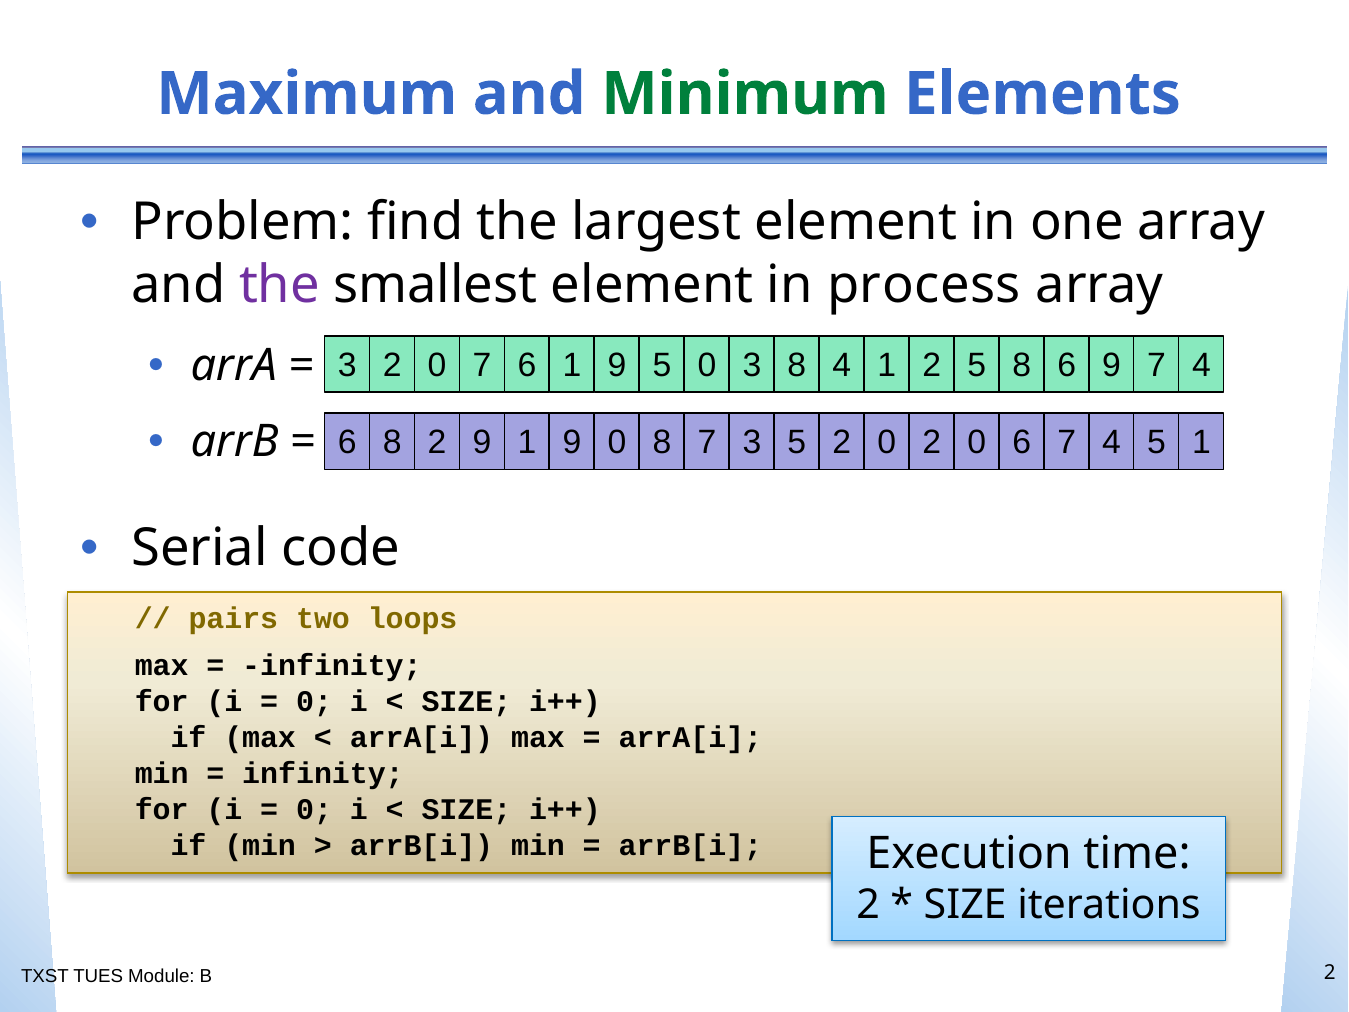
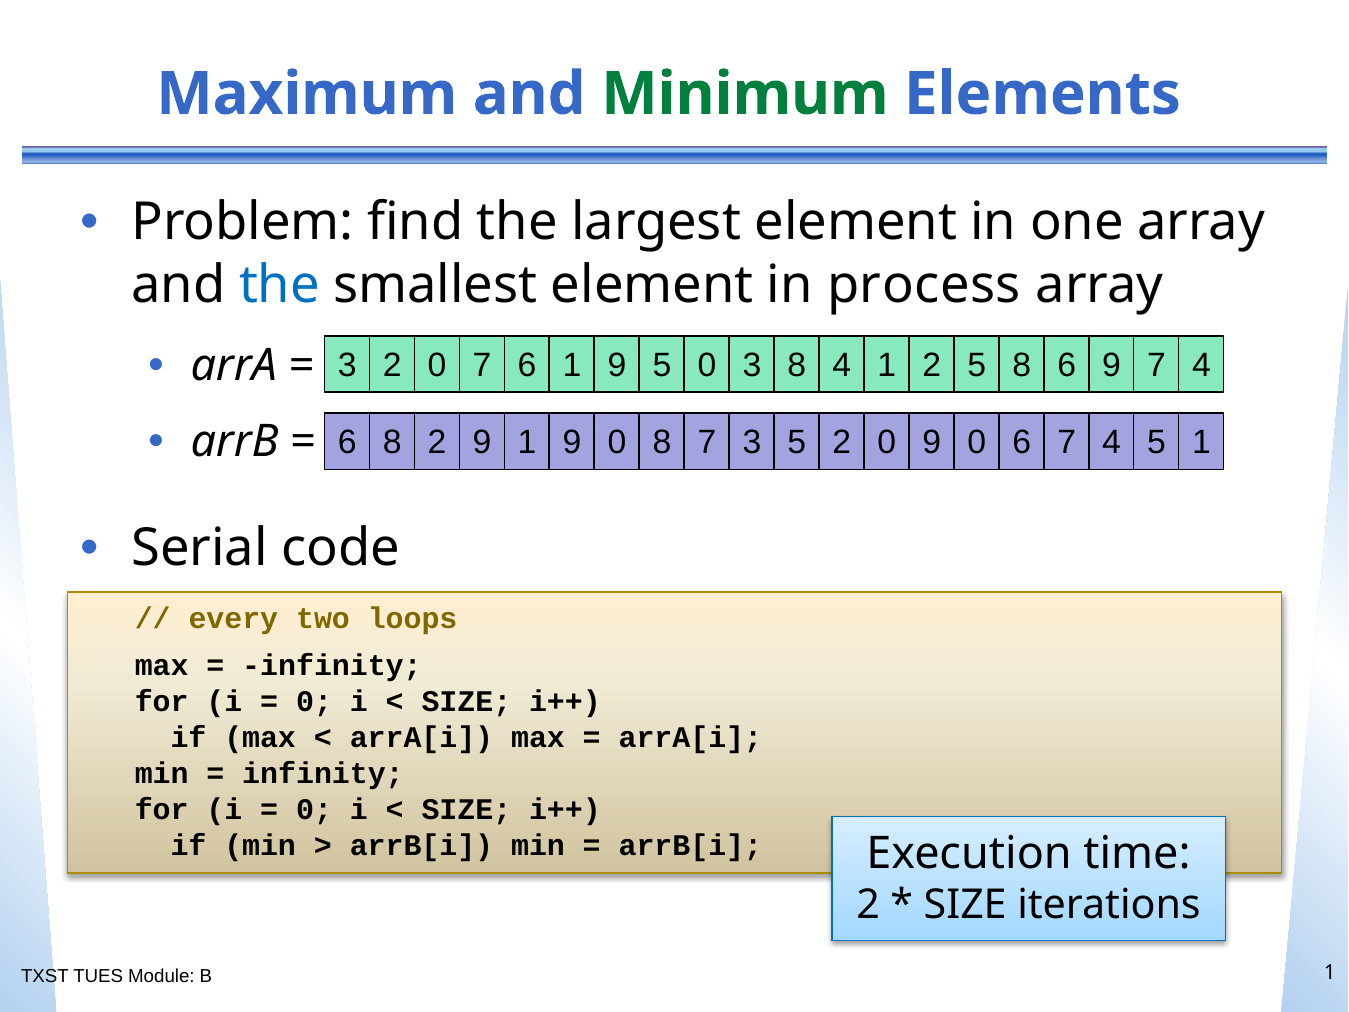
the colour: purple -> blue (280, 285)
0 2: 2 -> 9 (932, 442)
pairs: pairs -> every (233, 619)
2: 2 -> 1 (1330, 972)
